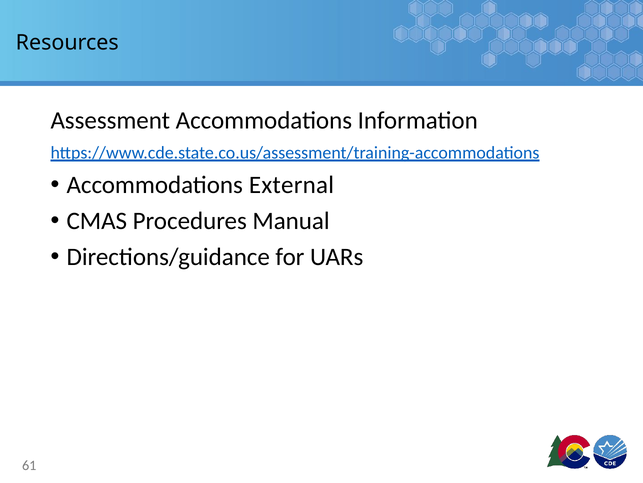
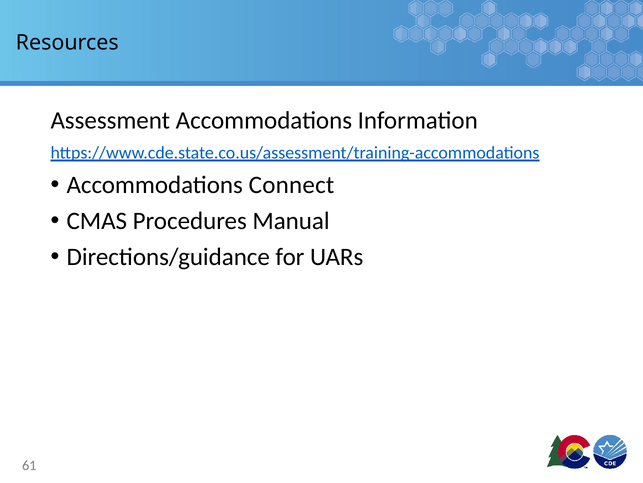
External: External -> Connect (292, 185)
